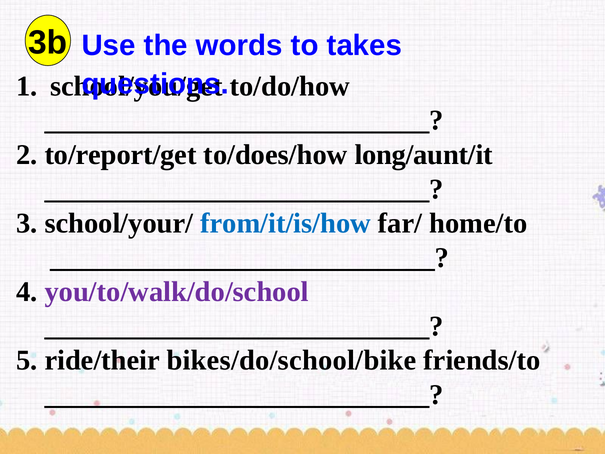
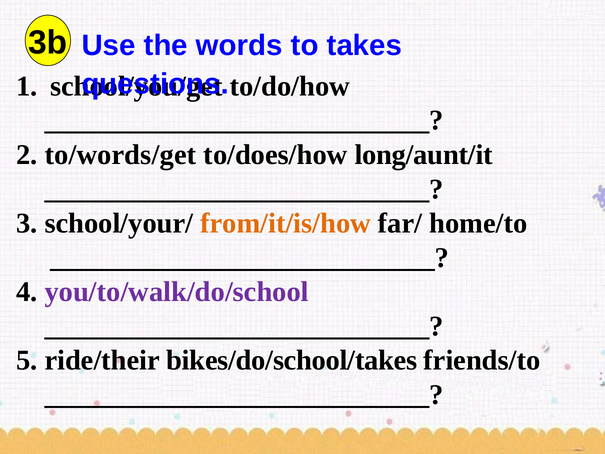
to/report/get: to/report/get -> to/words/get (120, 155)
from/it/is/how colour: blue -> orange (286, 223)
bikes/do/school/bike: bikes/do/school/bike -> bikes/do/school/takes (292, 360)
